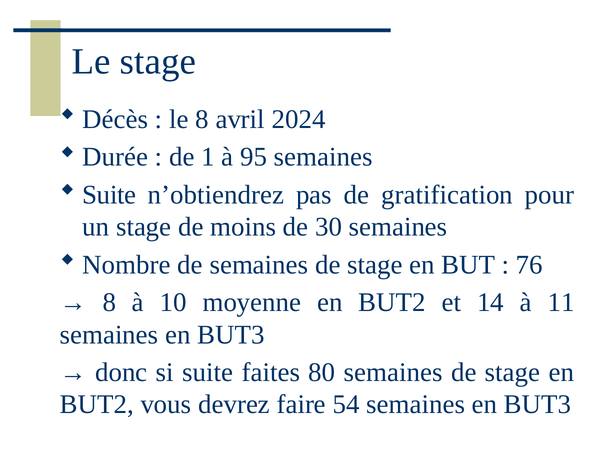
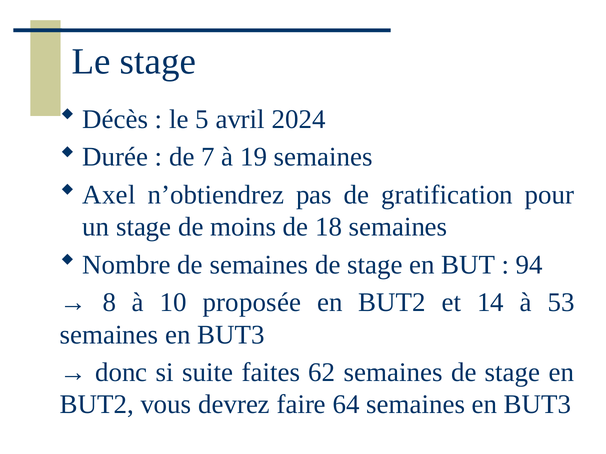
le 8: 8 -> 5 (202, 119)
1: 1 -> 7 (208, 157)
95: 95 -> 19 (254, 157)
Suite: Suite -> Axel (109, 195)
30: 30 -> 18 (329, 227)
76: 76 -> 94 (529, 265)
moyenne: moyenne -> proposée (252, 303)
11: 11 -> 53 (561, 303)
80: 80 -> 62 (322, 373)
54: 54 -> 64 (346, 405)
